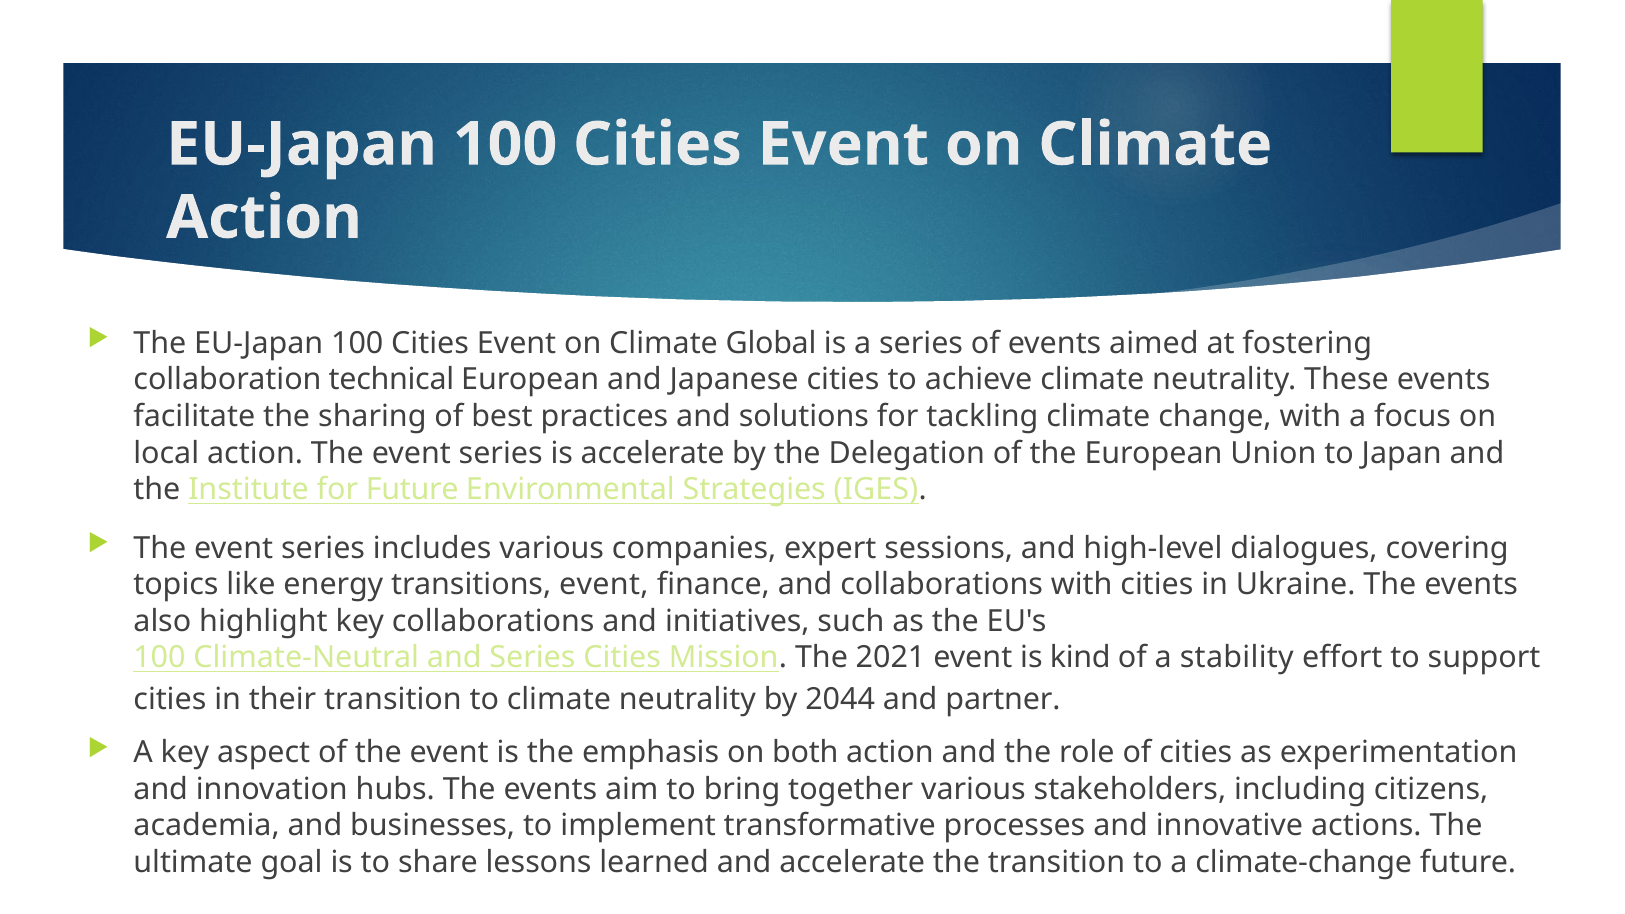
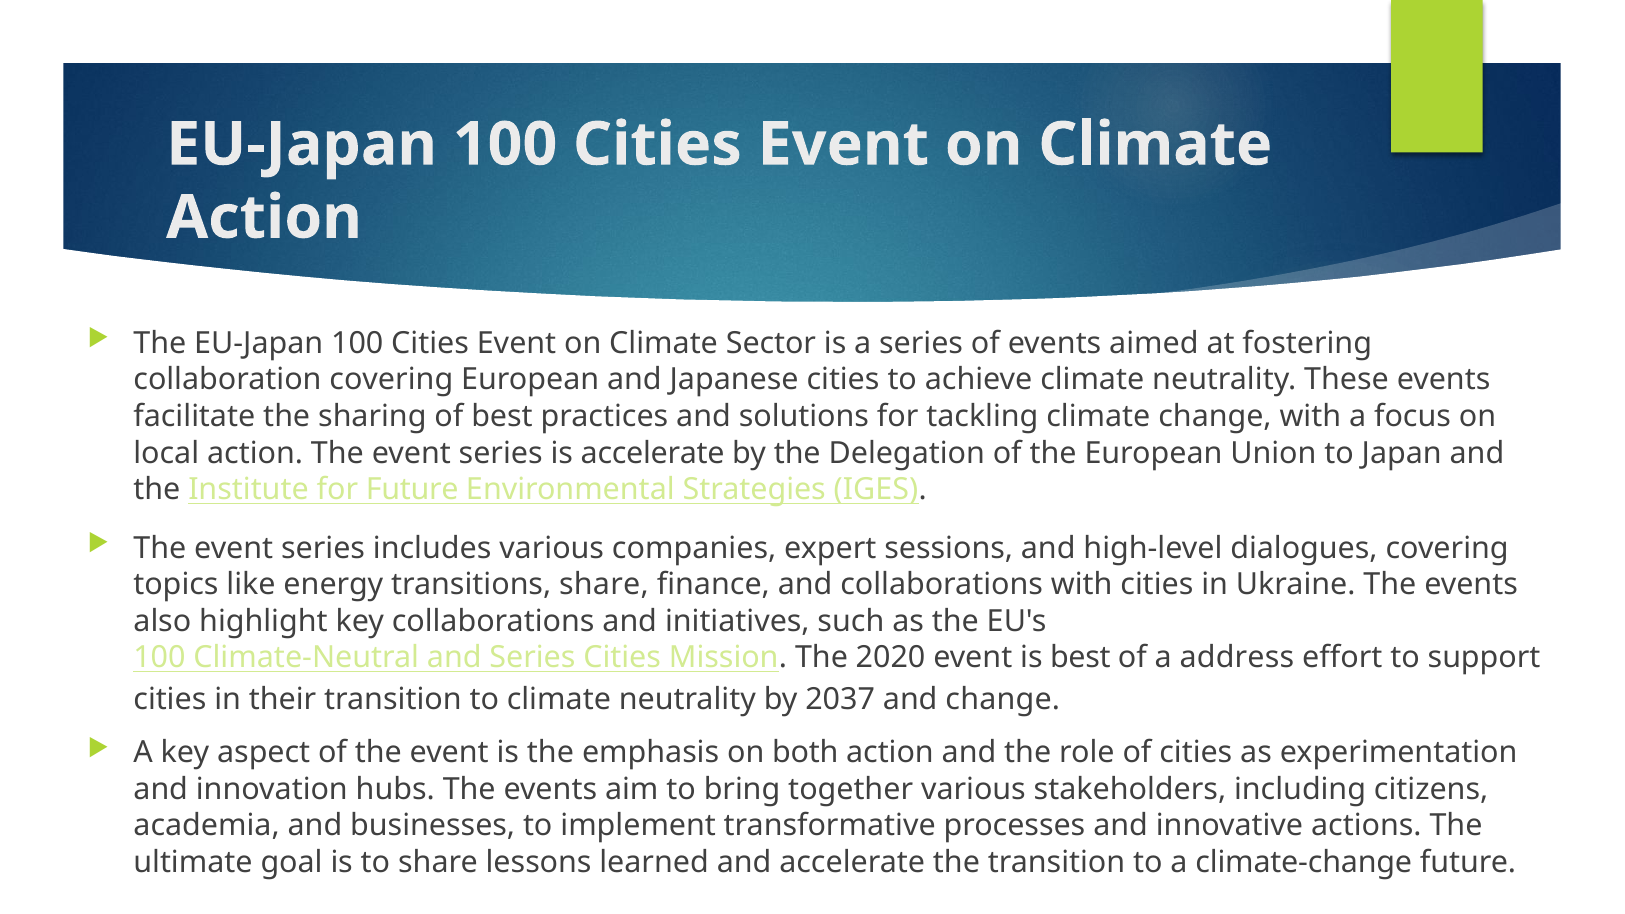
Global: Global -> Sector (771, 343)
collaboration technical: technical -> covering (391, 380)
transitions event: event -> share (604, 585)
2021: 2021 -> 2020 (891, 658)
is kind: kind -> best (1080, 658)
stability: stability -> address (1237, 658)
2044: 2044 -> 2037 (840, 699)
and partner: partner -> change (1003, 699)
